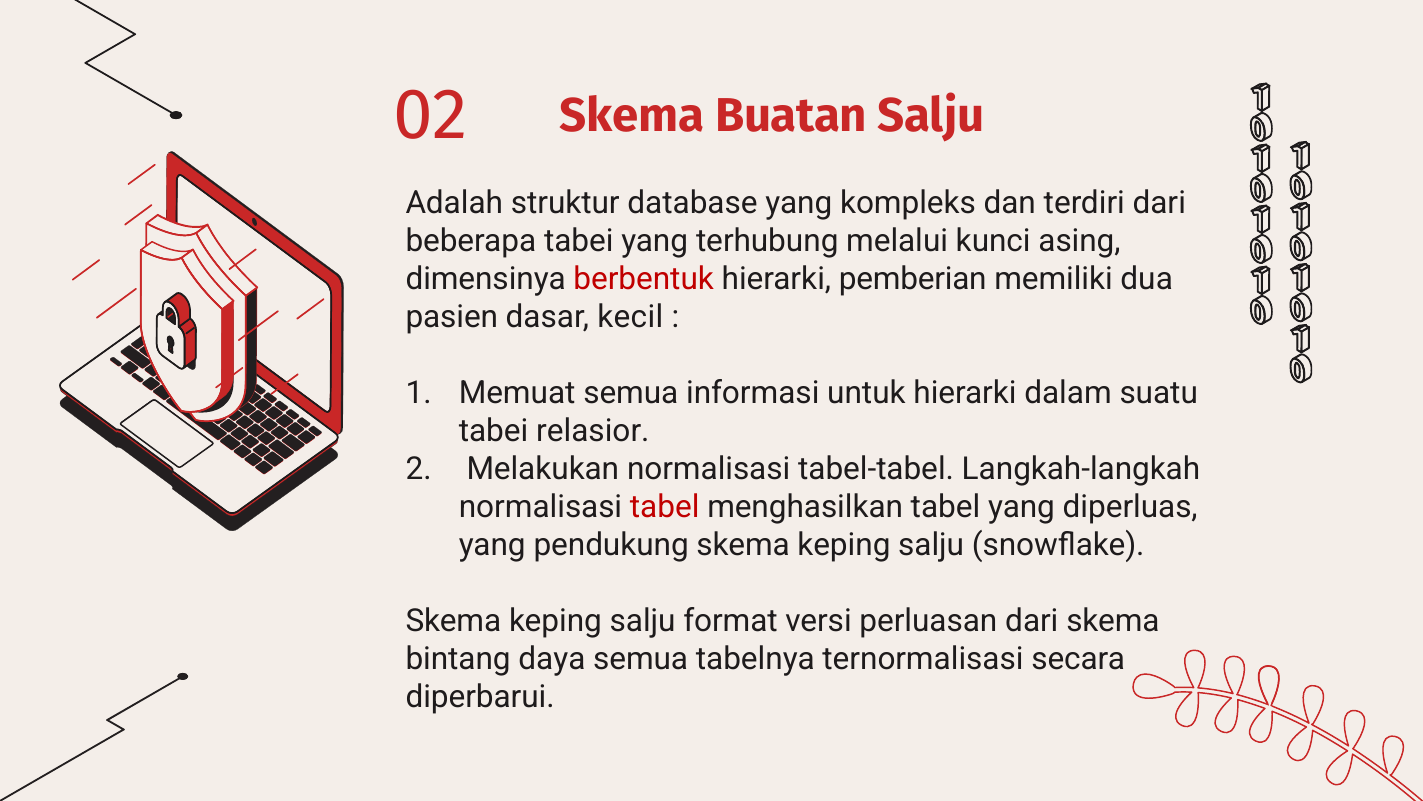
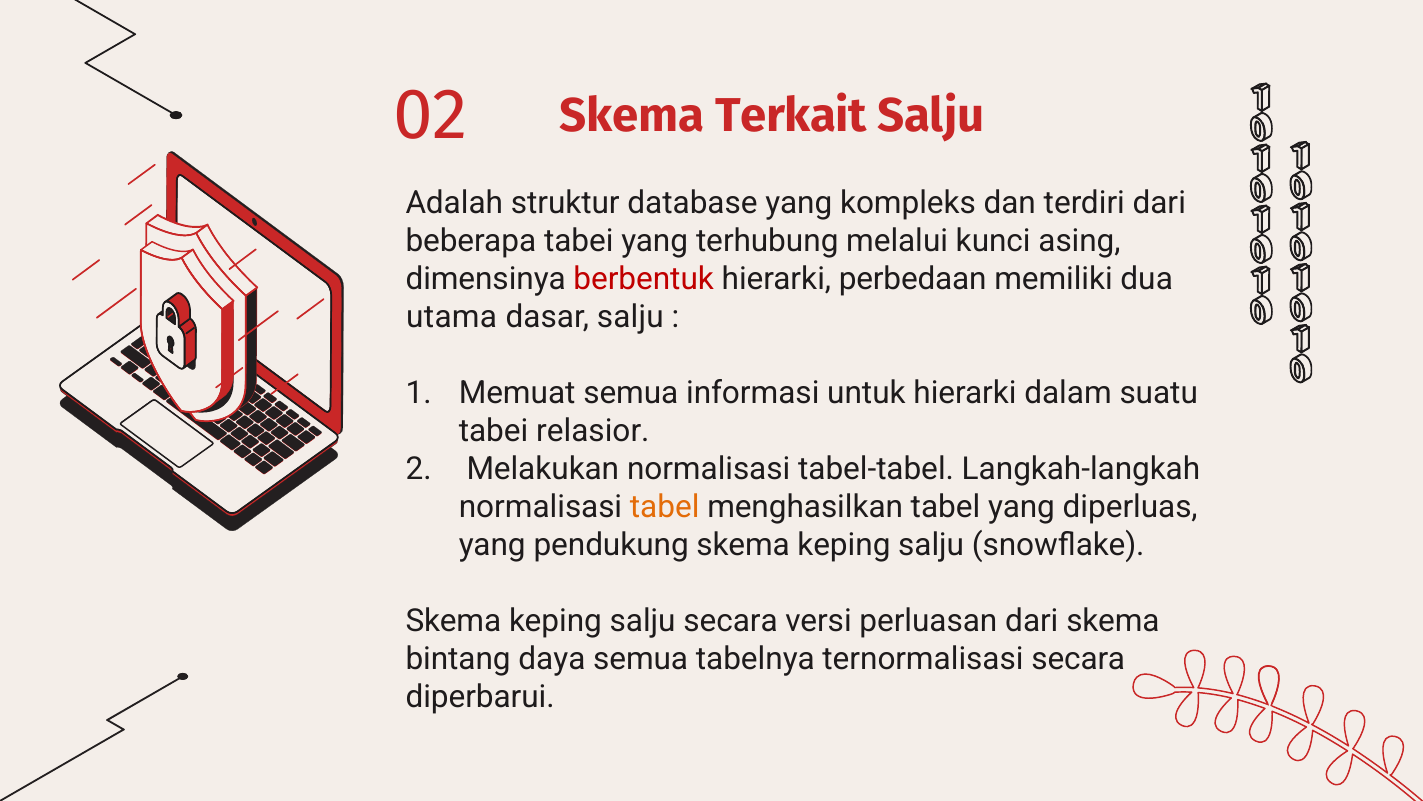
Buatan: Buatan -> Terkait (791, 115)
pemberian: pemberian -> perbedaan (913, 279)
pasien: pasien -> utama (452, 317)
dasar kecil: kecil -> salju (630, 317)
tabel colour: red -> orange (665, 507)
salju format: format -> secara (730, 621)
